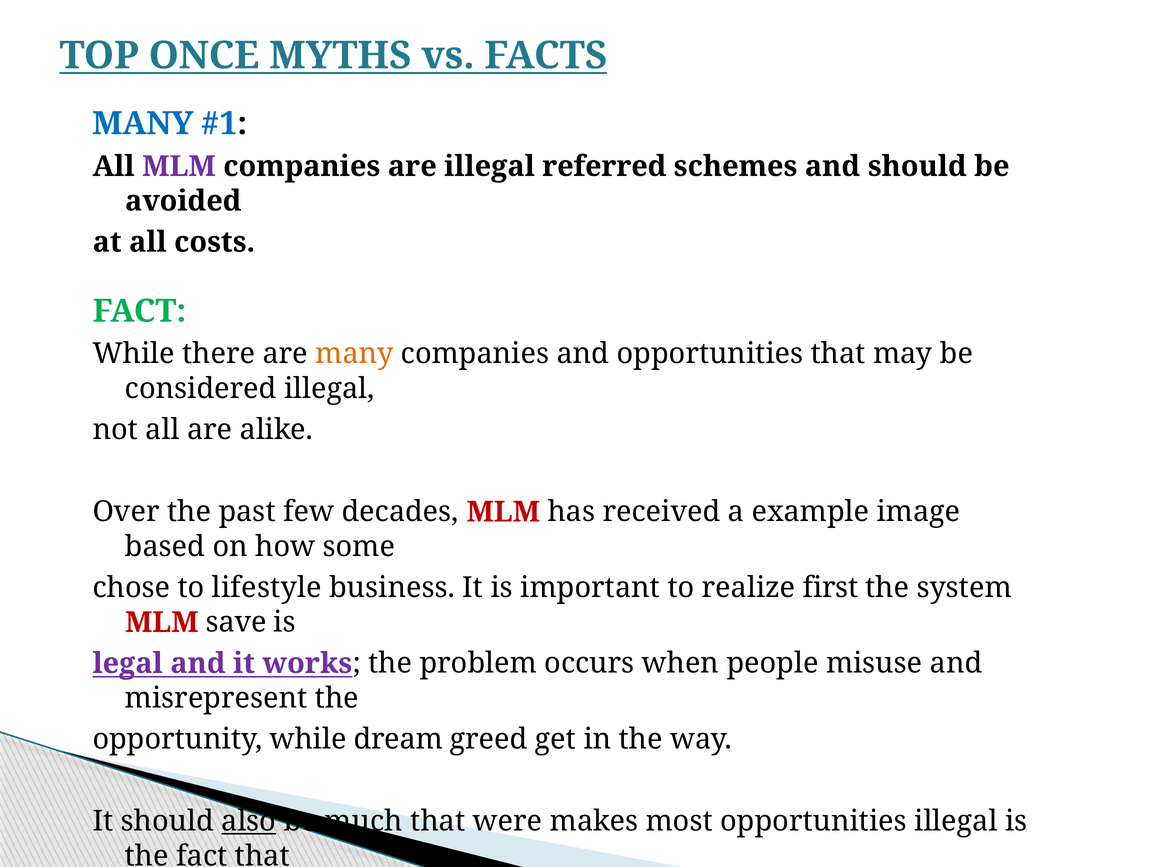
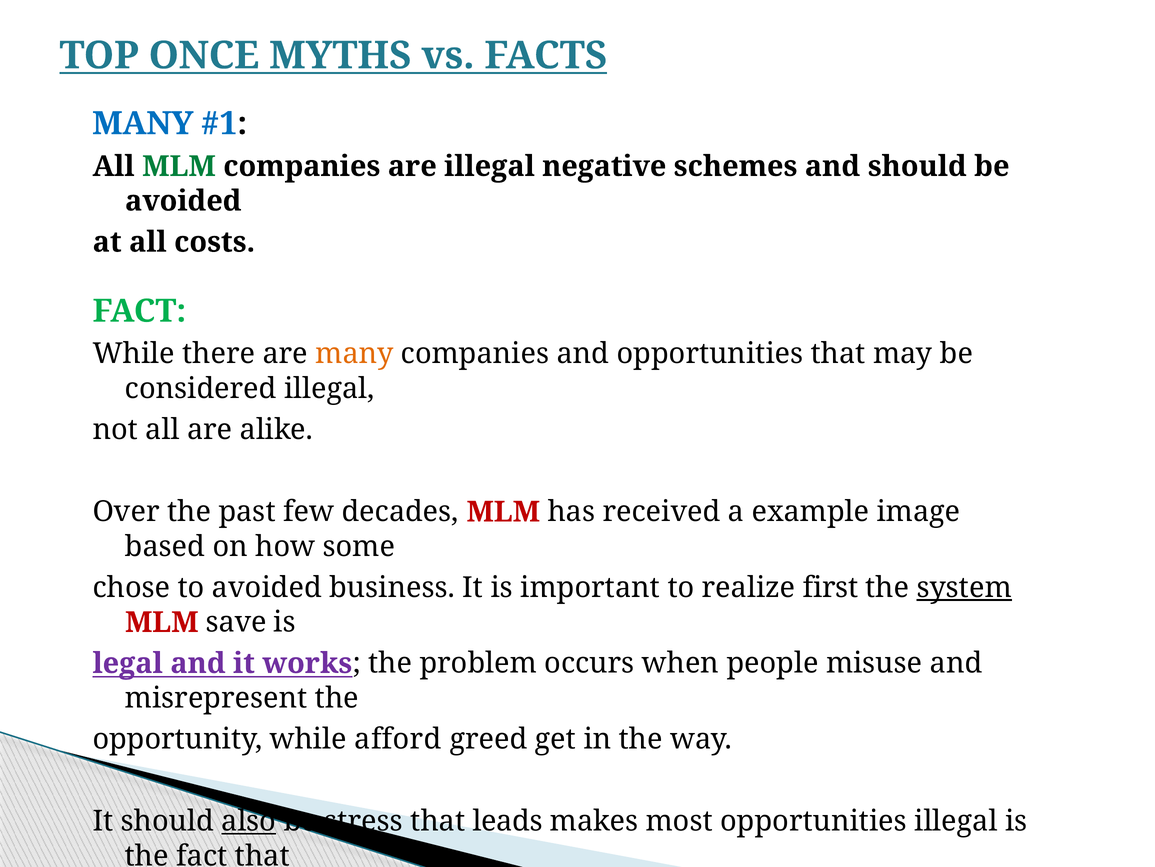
MLM colour: purple -> green (179, 166)
referred: referred -> negative (604, 166)
to lifestyle: lifestyle -> avoided (267, 587)
system underline: none -> present (964, 587)
dream: dream -> afford (398, 739)
much: much -> stress (364, 821)
were: were -> leads (508, 821)
